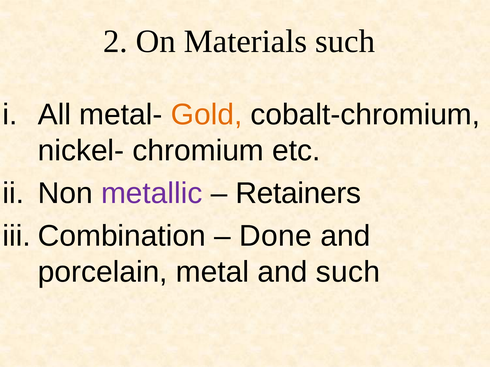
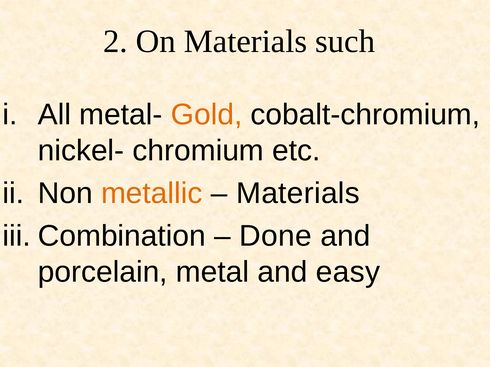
metallic colour: purple -> orange (152, 194)
Retainers: Retainers -> Materials (298, 194)
and such: such -> easy (348, 272)
